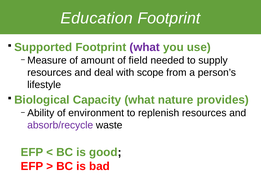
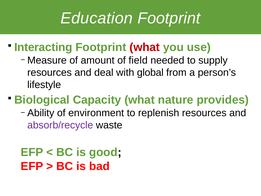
Supported: Supported -> Interacting (43, 47)
what colour: purple -> red (145, 47)
scope: scope -> global (150, 72)
